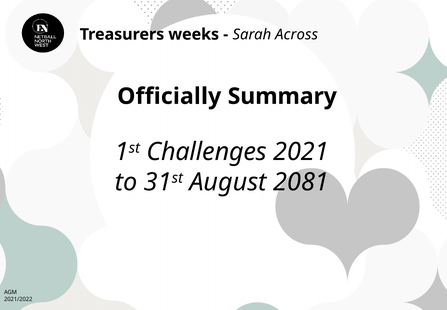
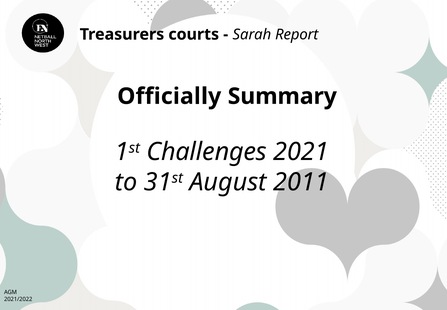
weeks: weeks -> courts (194, 34)
Across: Across -> Report (297, 35)
2081: 2081 -> 2011 (301, 182)
